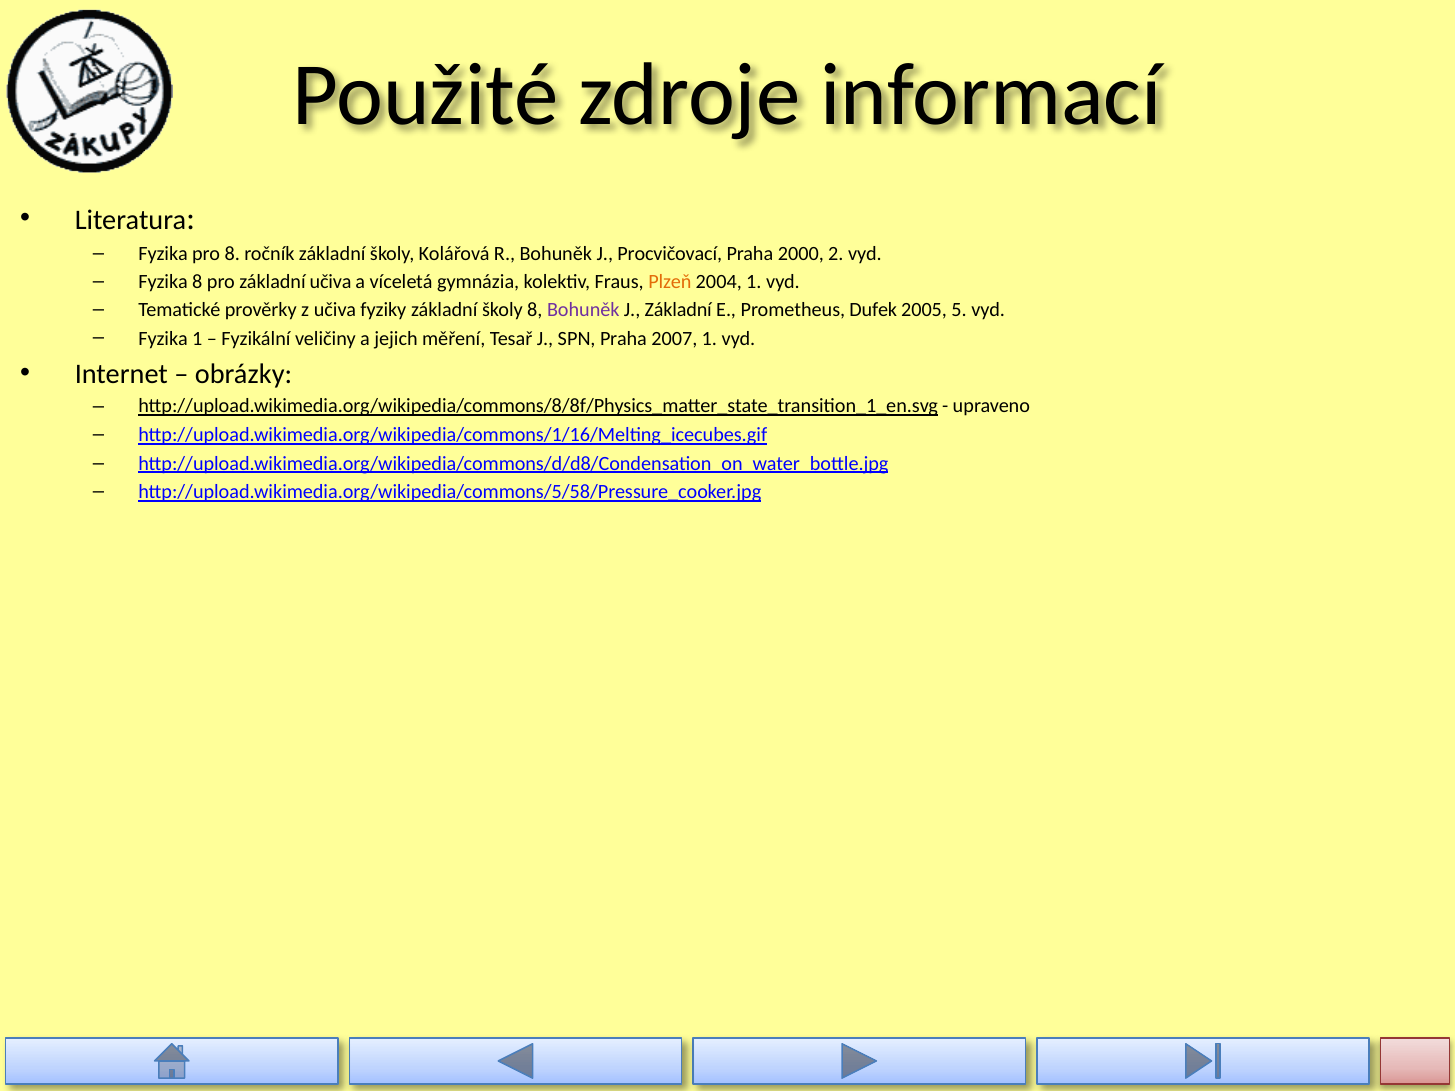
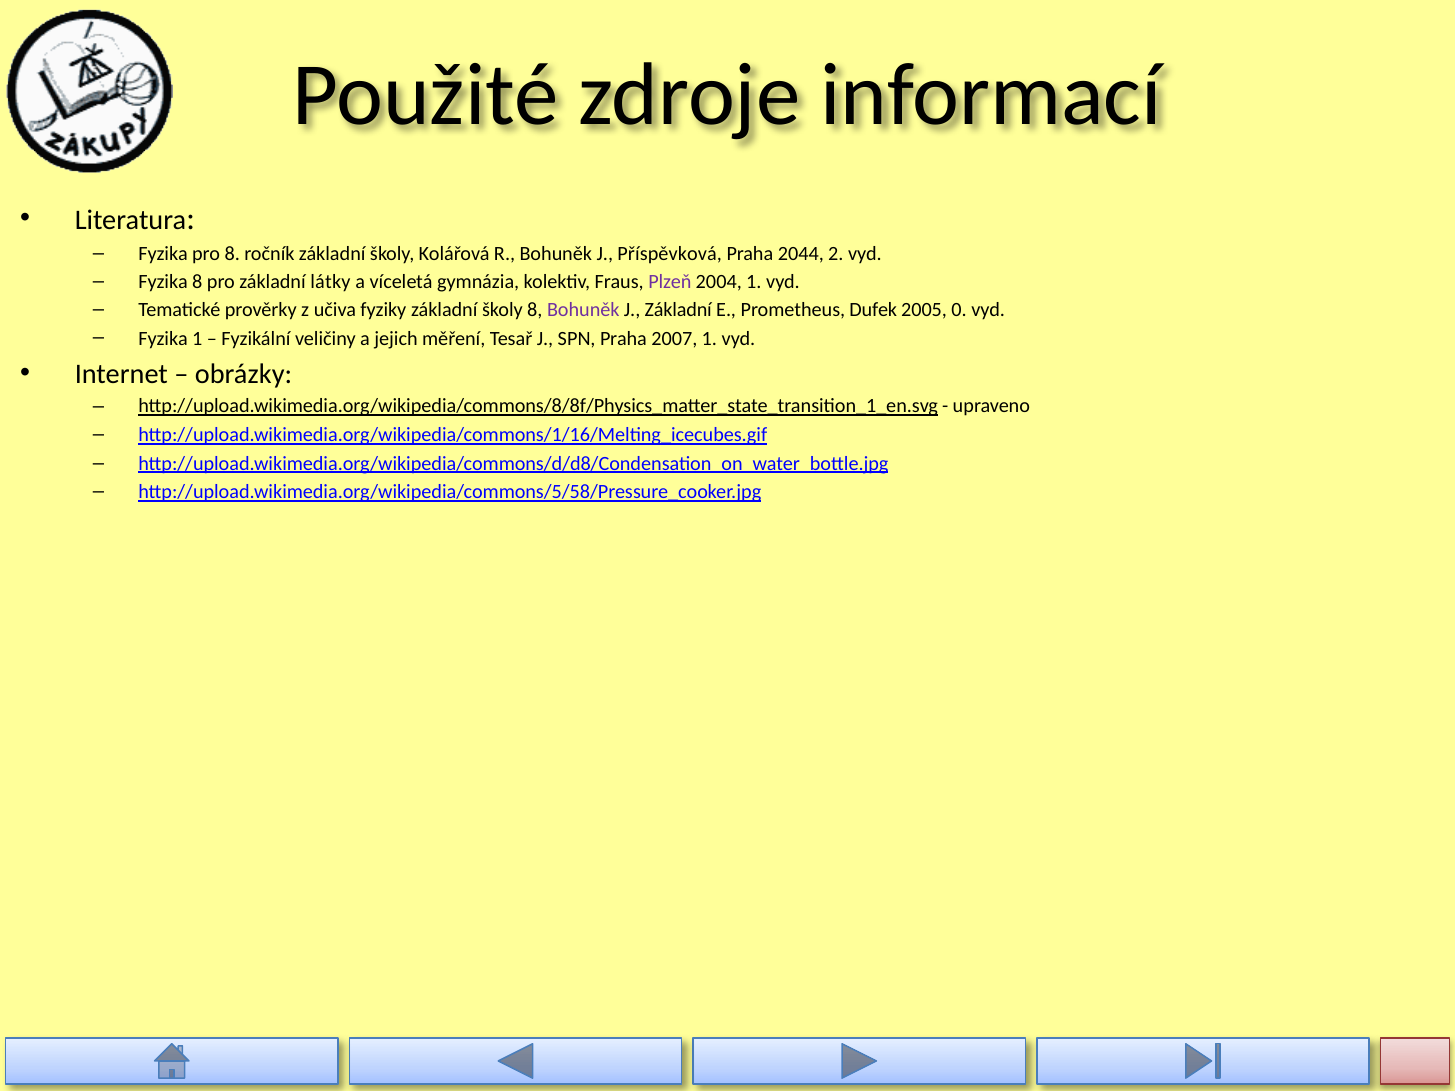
Procvičovací: Procvičovací -> Příspěvková (670, 254)
2000: 2000 -> 2044 (801, 254)
základní učiva: učiva -> látky (330, 282)
Plzeň colour: orange -> purple (670, 282)
5: 5 -> 0 (959, 310)
